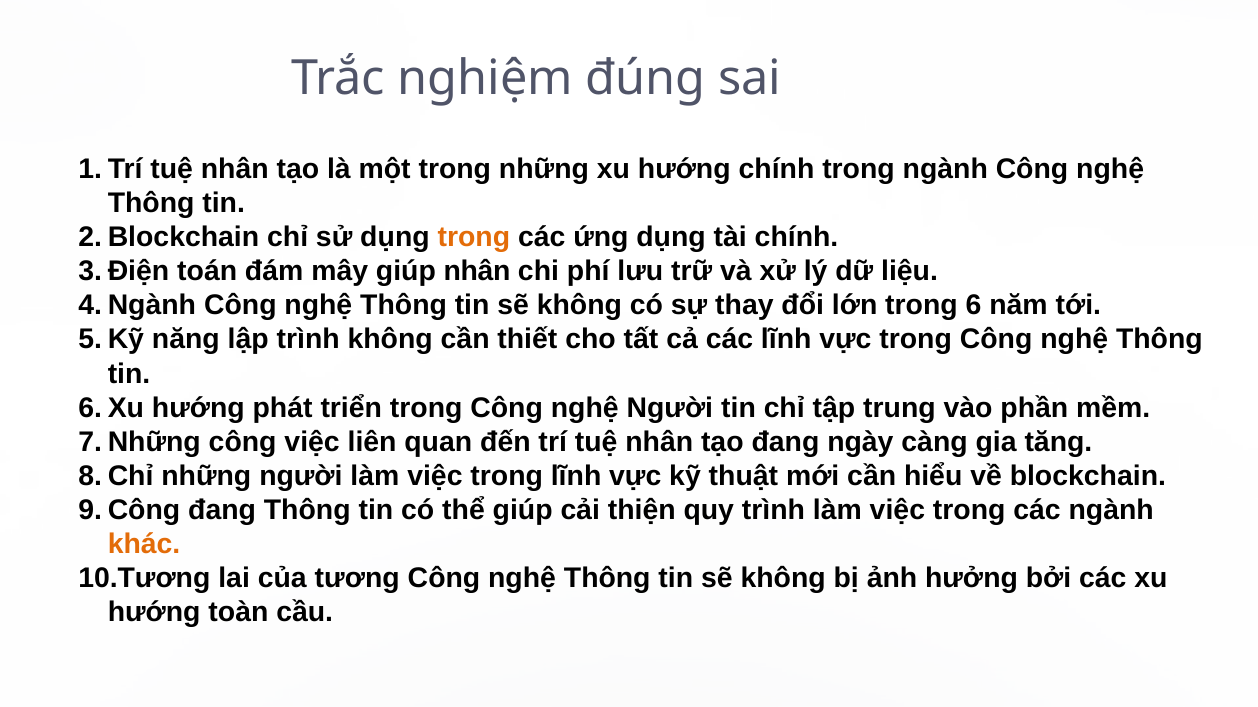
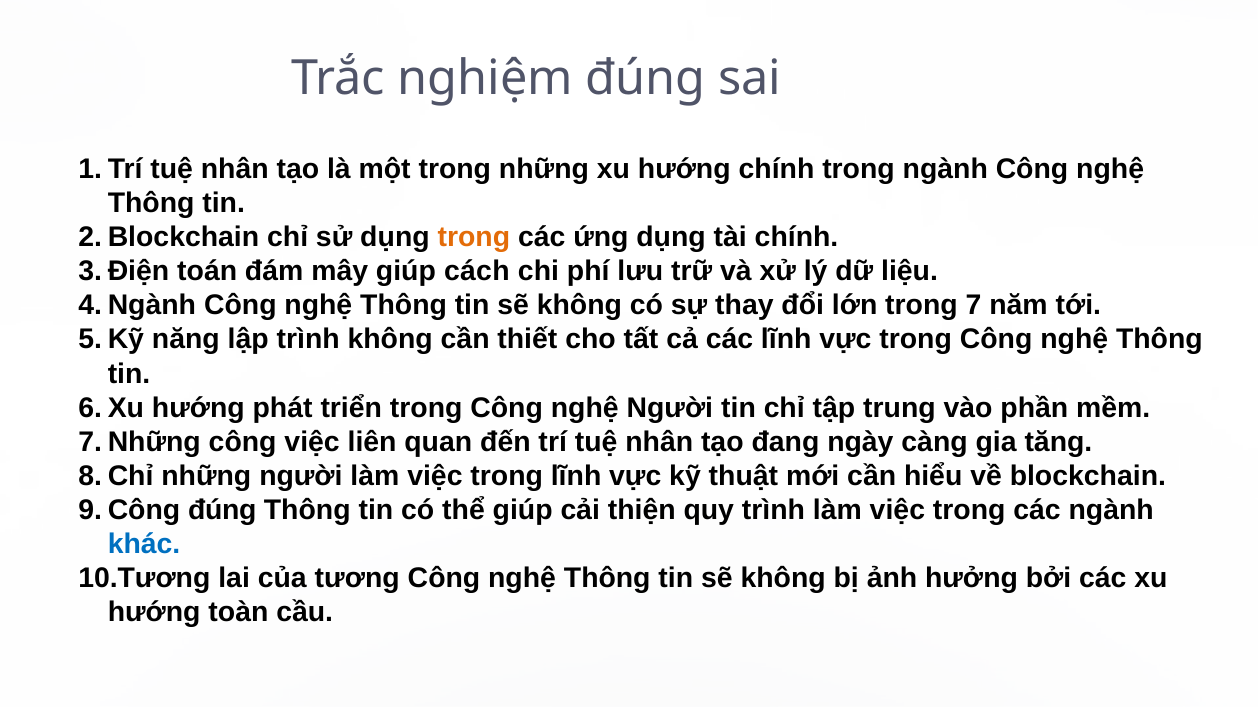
giúp nhân: nhân -> cách (477, 272)
6: 6 -> 7 (974, 306)
đang: đang -> đúng (222, 510)
khác colour: orange -> blue (144, 544)
